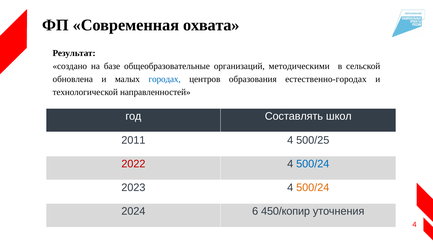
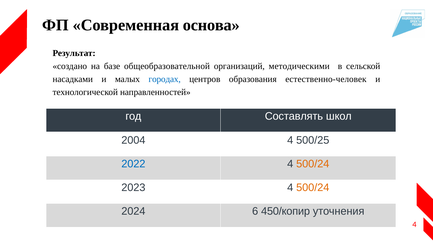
охвата: охвата -> основа (211, 25)
общеобразовательные: общеобразовательные -> общеобразовательной (167, 66)
обновлена: обновлена -> насадками (73, 79)
естественно-городах: естественно-городах -> естественно-человек (326, 79)
2011: 2011 -> 2004 (133, 140)
2022 colour: red -> blue (133, 164)
500/24 colour: blue -> orange (313, 164)
